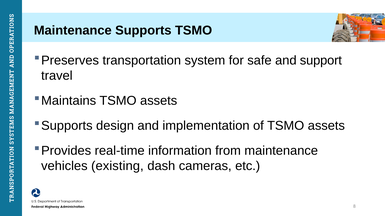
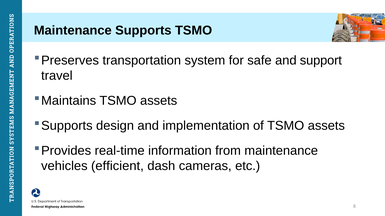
existing: existing -> efficient (117, 166)
